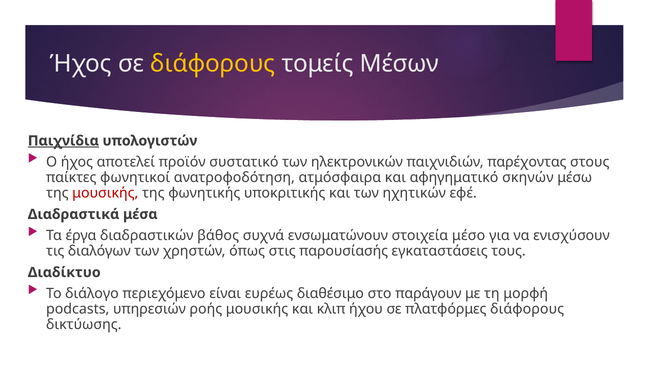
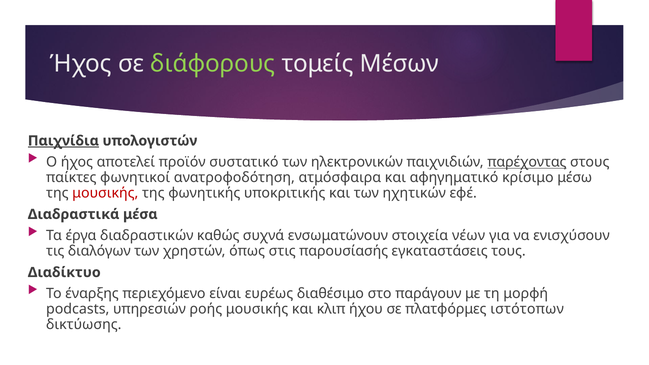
διάφορους colour: yellow -> light green (213, 64)
παρέχοντας underline: none -> present (527, 162)
σκηνών: σκηνών -> κρίσιμο (528, 178)
βάθος: βάθος -> καθώς (218, 236)
μέσο: μέσο -> νέων (469, 236)
διάλογο: διάλογο -> έναρξης (92, 294)
πλατφόρμες διάφορους: διάφορους -> ιστότοπων (527, 309)
